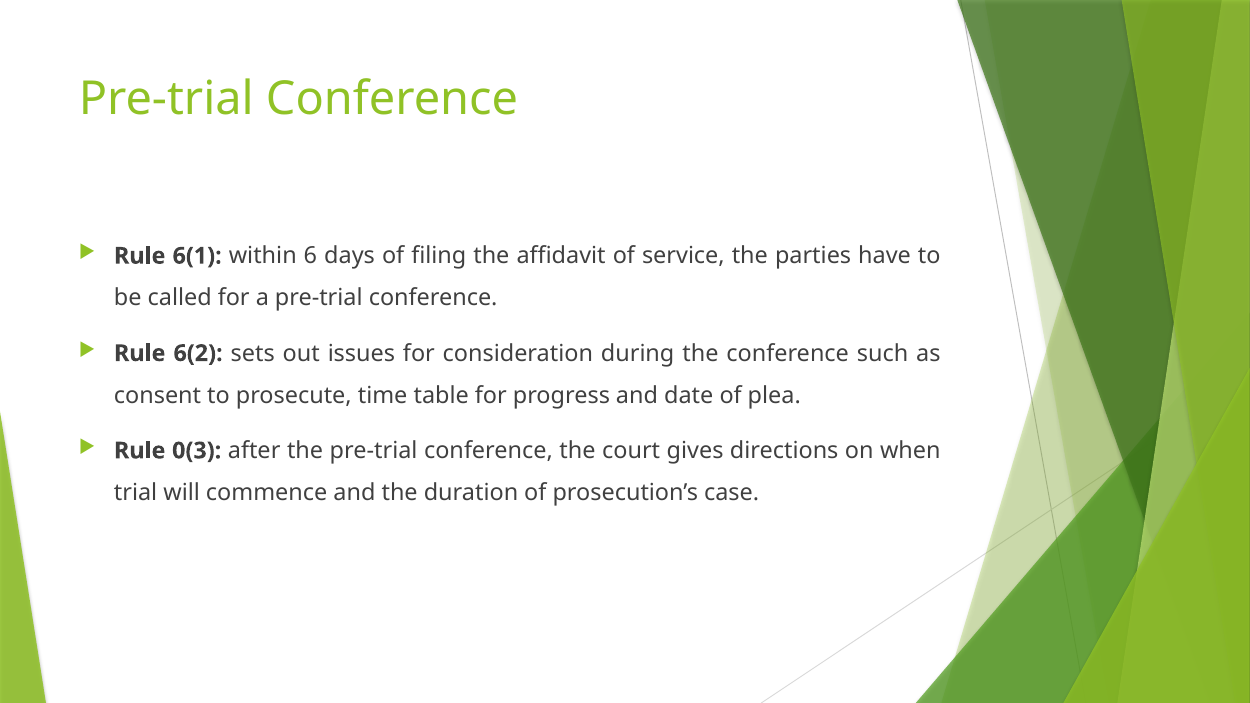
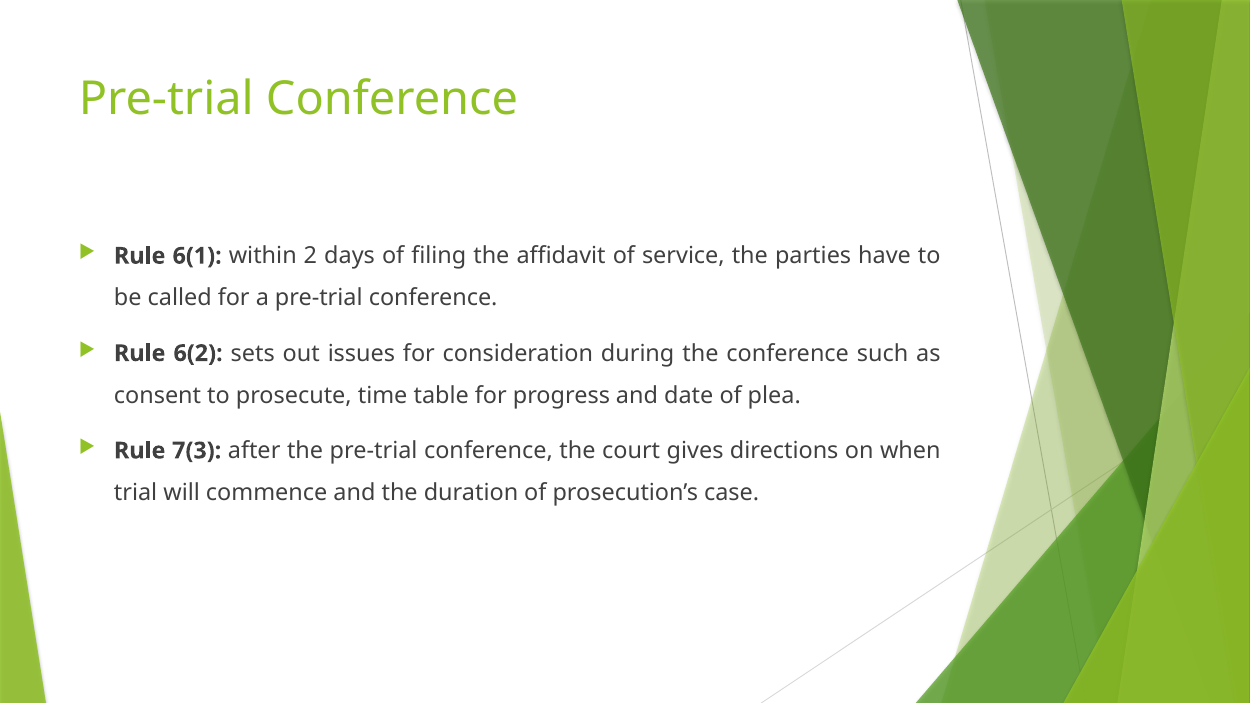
6: 6 -> 2 (310, 256)
0(3: 0(3 -> 7(3 (197, 451)
